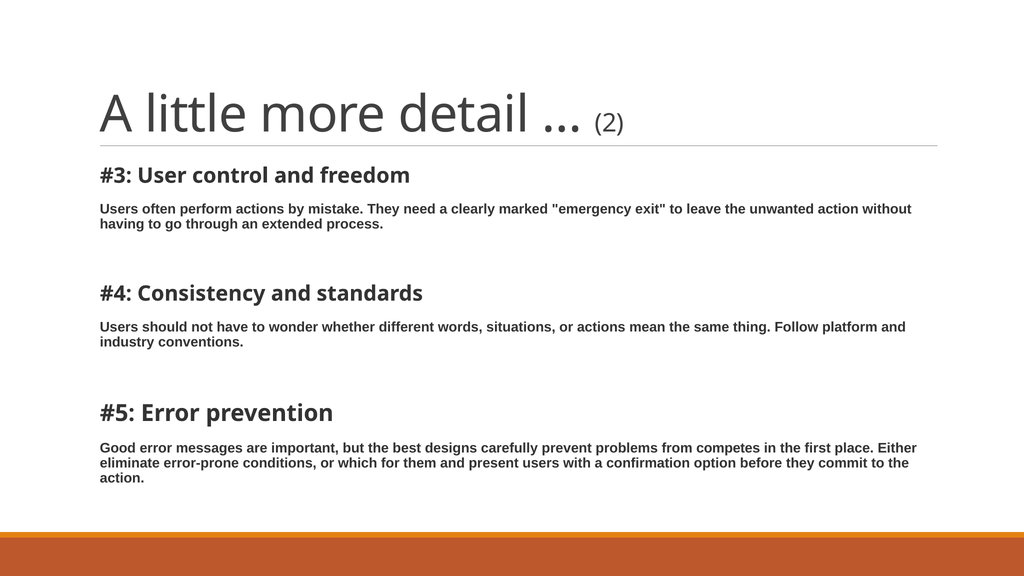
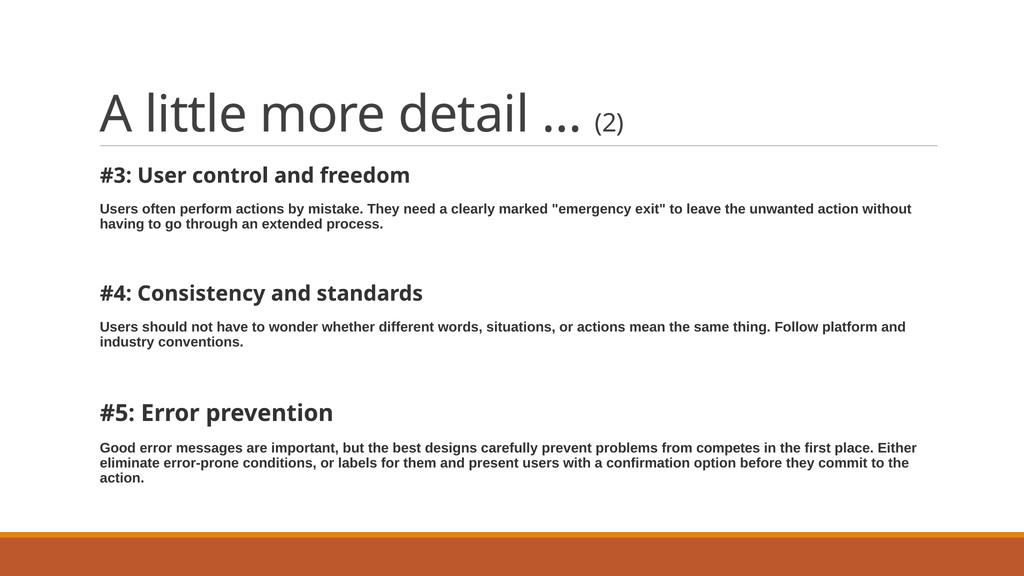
which: which -> labels (358, 463)
